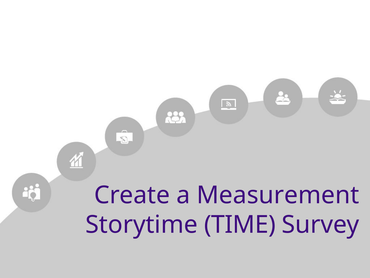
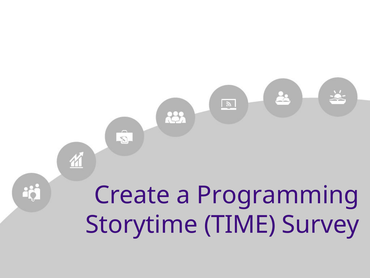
Measurement: Measurement -> Programming (278, 195)
